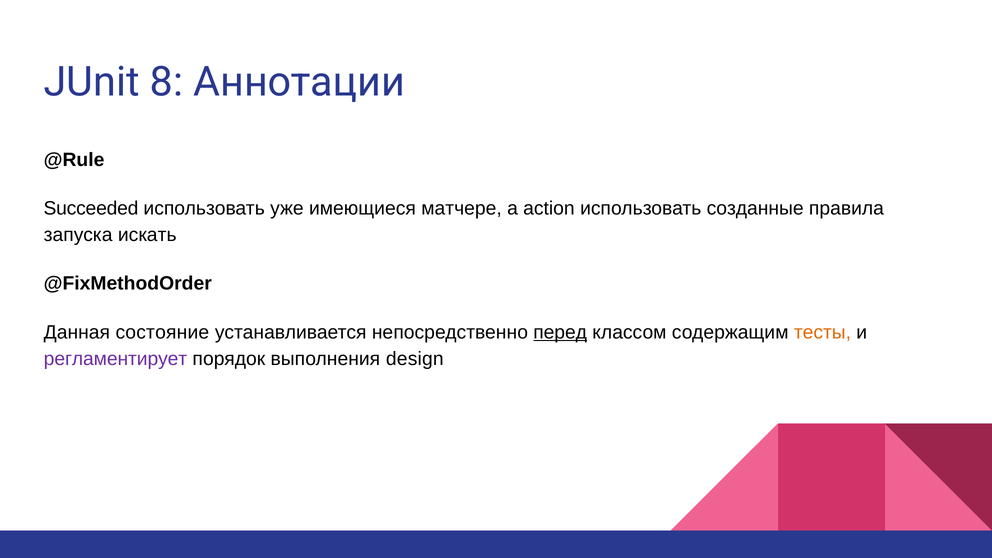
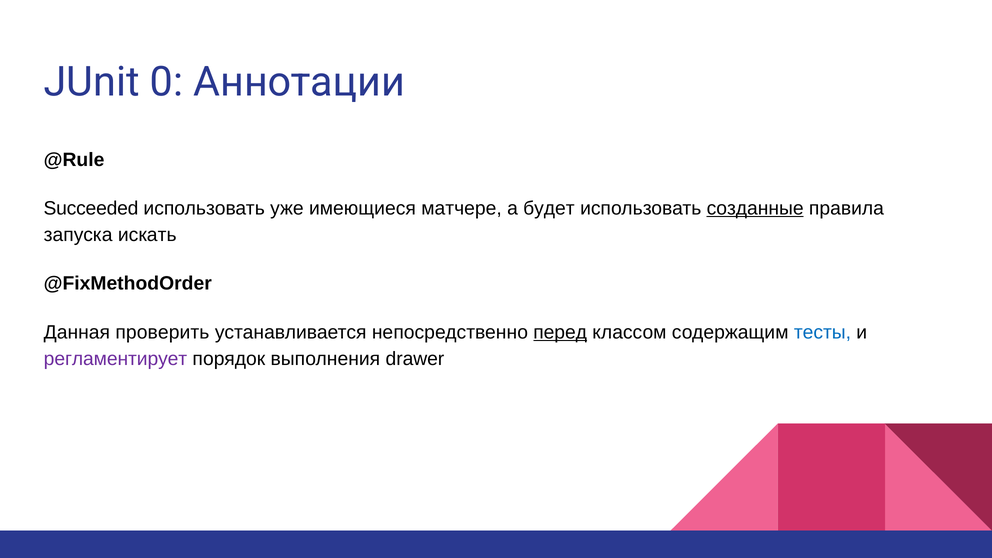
8: 8 -> 0 (166, 82)
action: action -> будет (549, 208)
созданные underline: none -> present (755, 208)
состояние: состояние -> проверить (162, 332)
тесты colour: orange -> blue (822, 332)
design: design -> drawer (415, 359)
